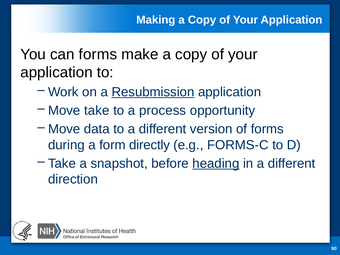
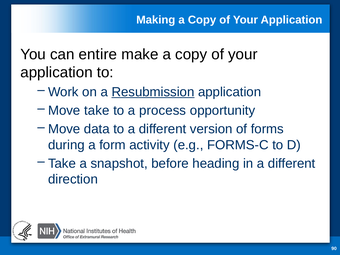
can forms: forms -> entire (98, 54)
directly: directly -> activity (150, 145)
heading underline: present -> none (216, 163)
